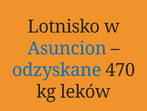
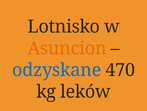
Asuncion colour: blue -> orange (67, 48)
